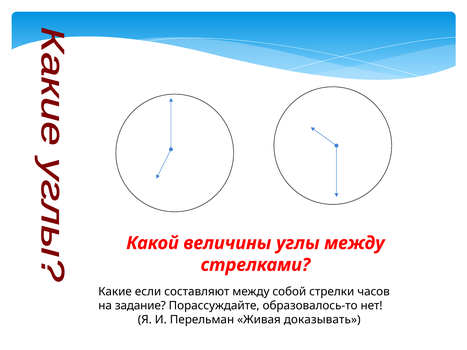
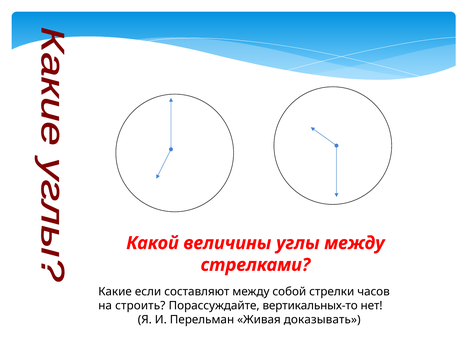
задание: задание -> строить (140, 306)
образовалось-то: образовалось-то -> вертикальных-то (310, 306)
